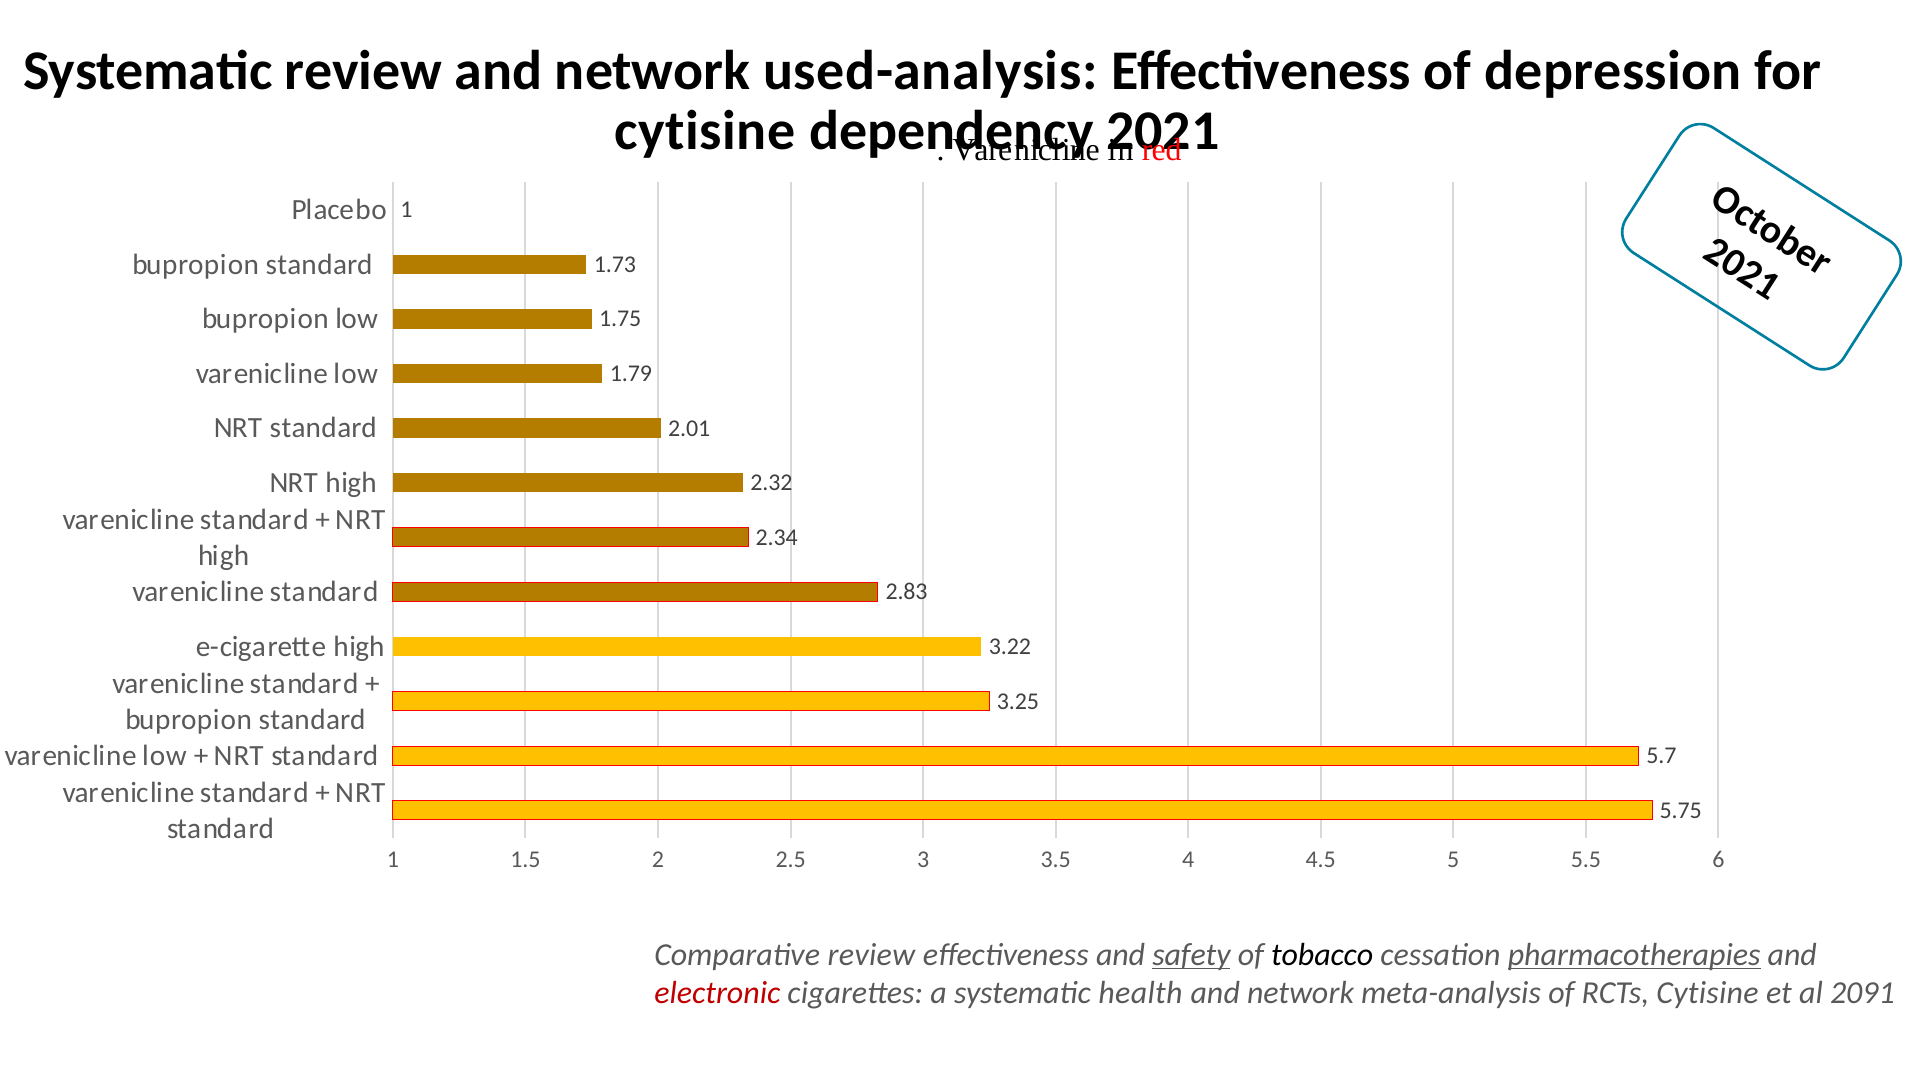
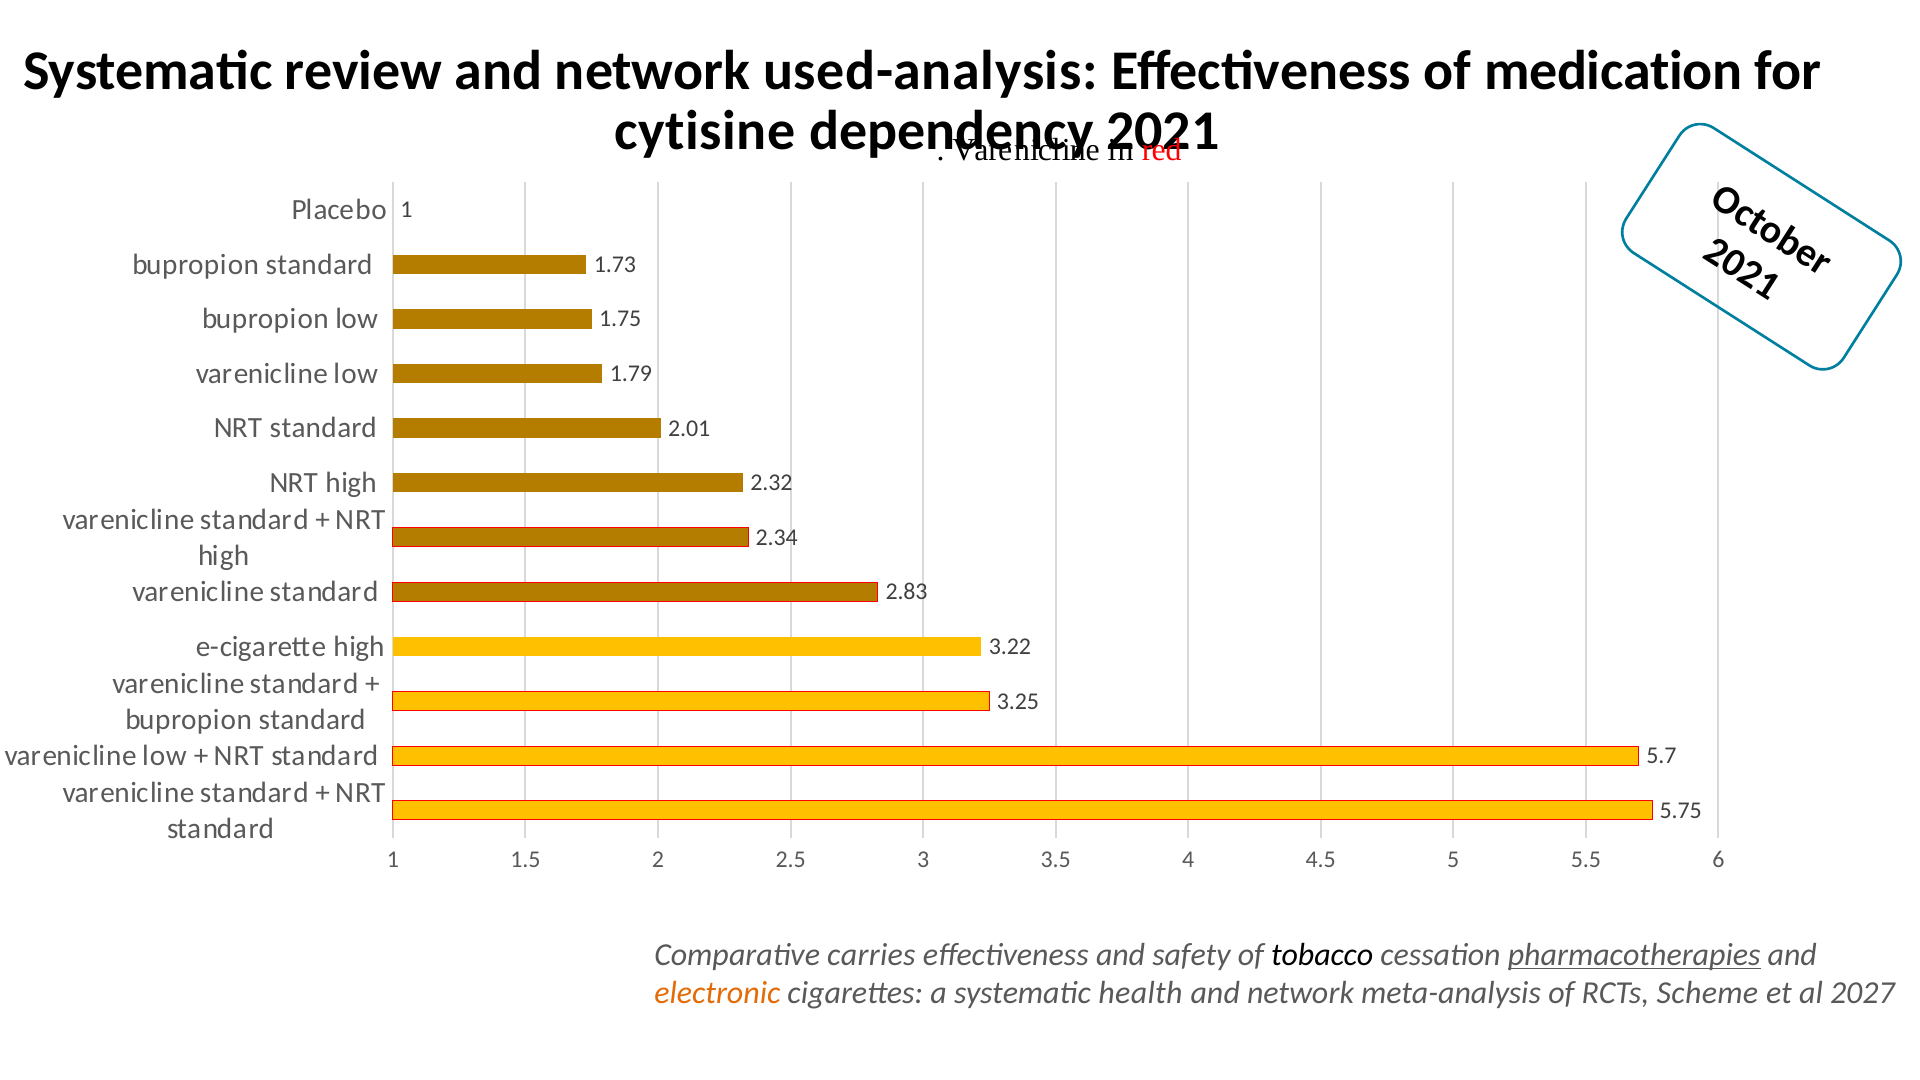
depression: depression -> medication (1613, 71)
Comparative review: review -> carries (871, 955)
safety underline: present -> none (1191, 955)
electronic colour: red -> orange (717, 993)
RCTs Cytisine: Cytisine -> Scheme (1707, 993)
2091: 2091 -> 2027 (1862, 993)
